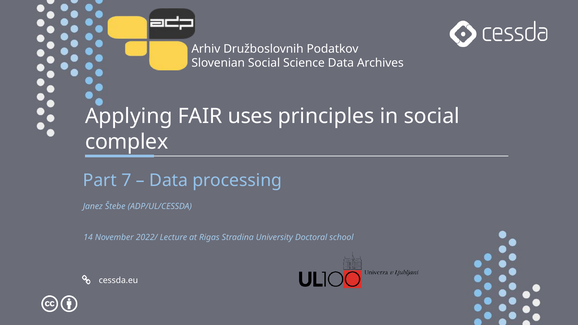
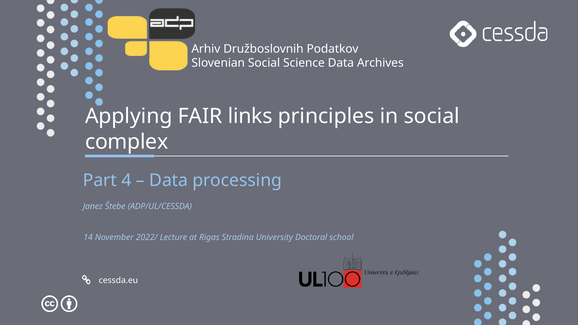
uses: uses -> links (250, 116)
7: 7 -> 4 (126, 180)
